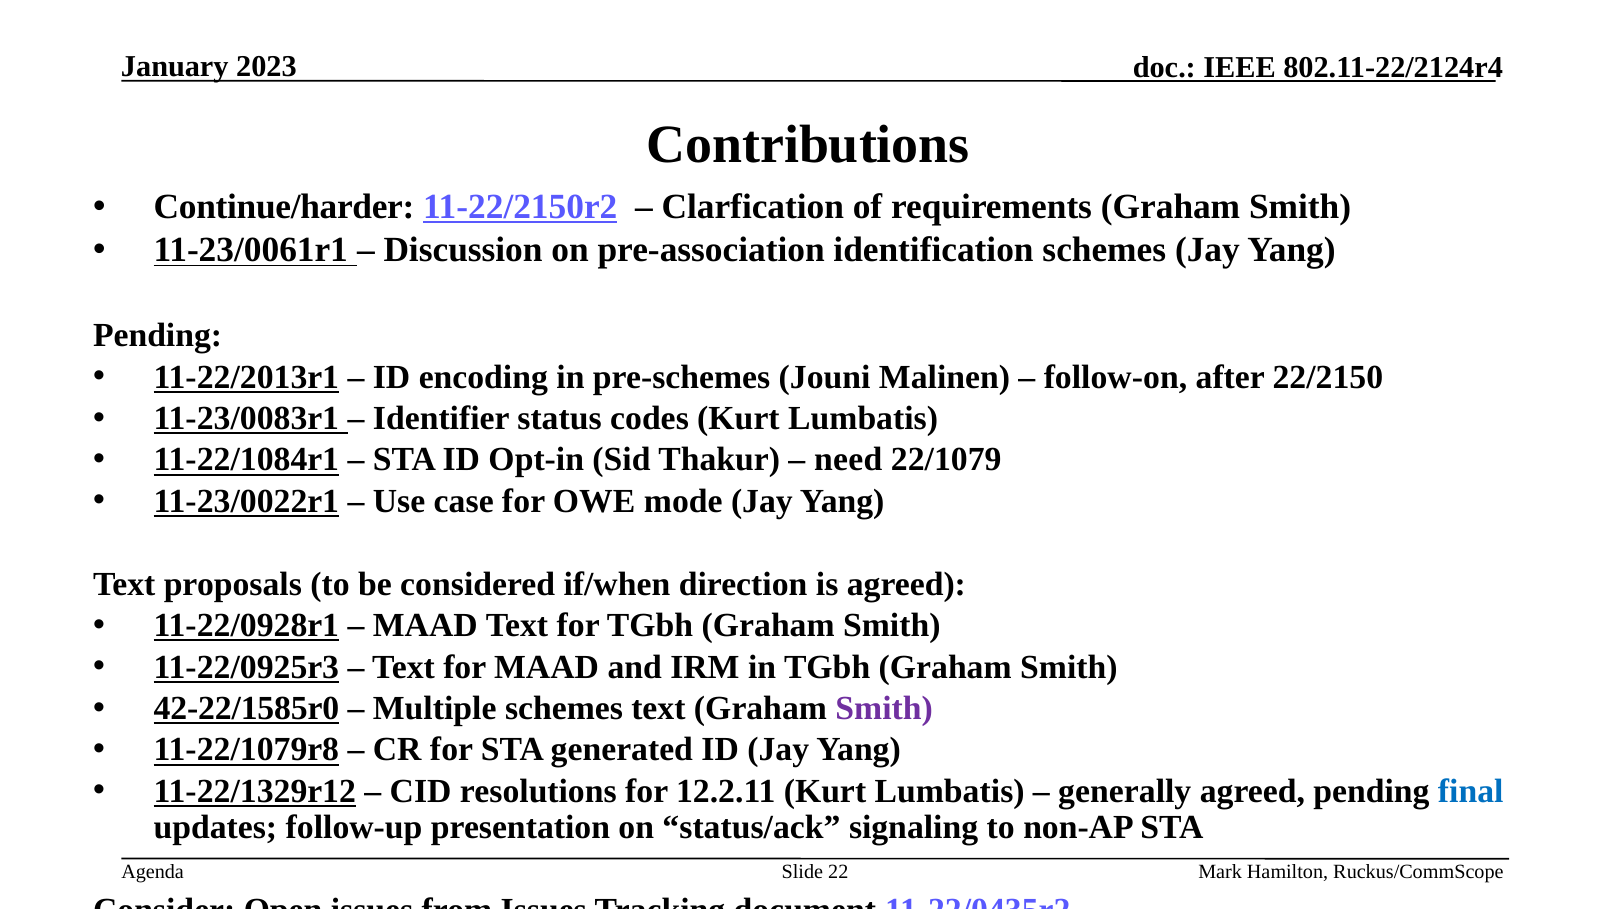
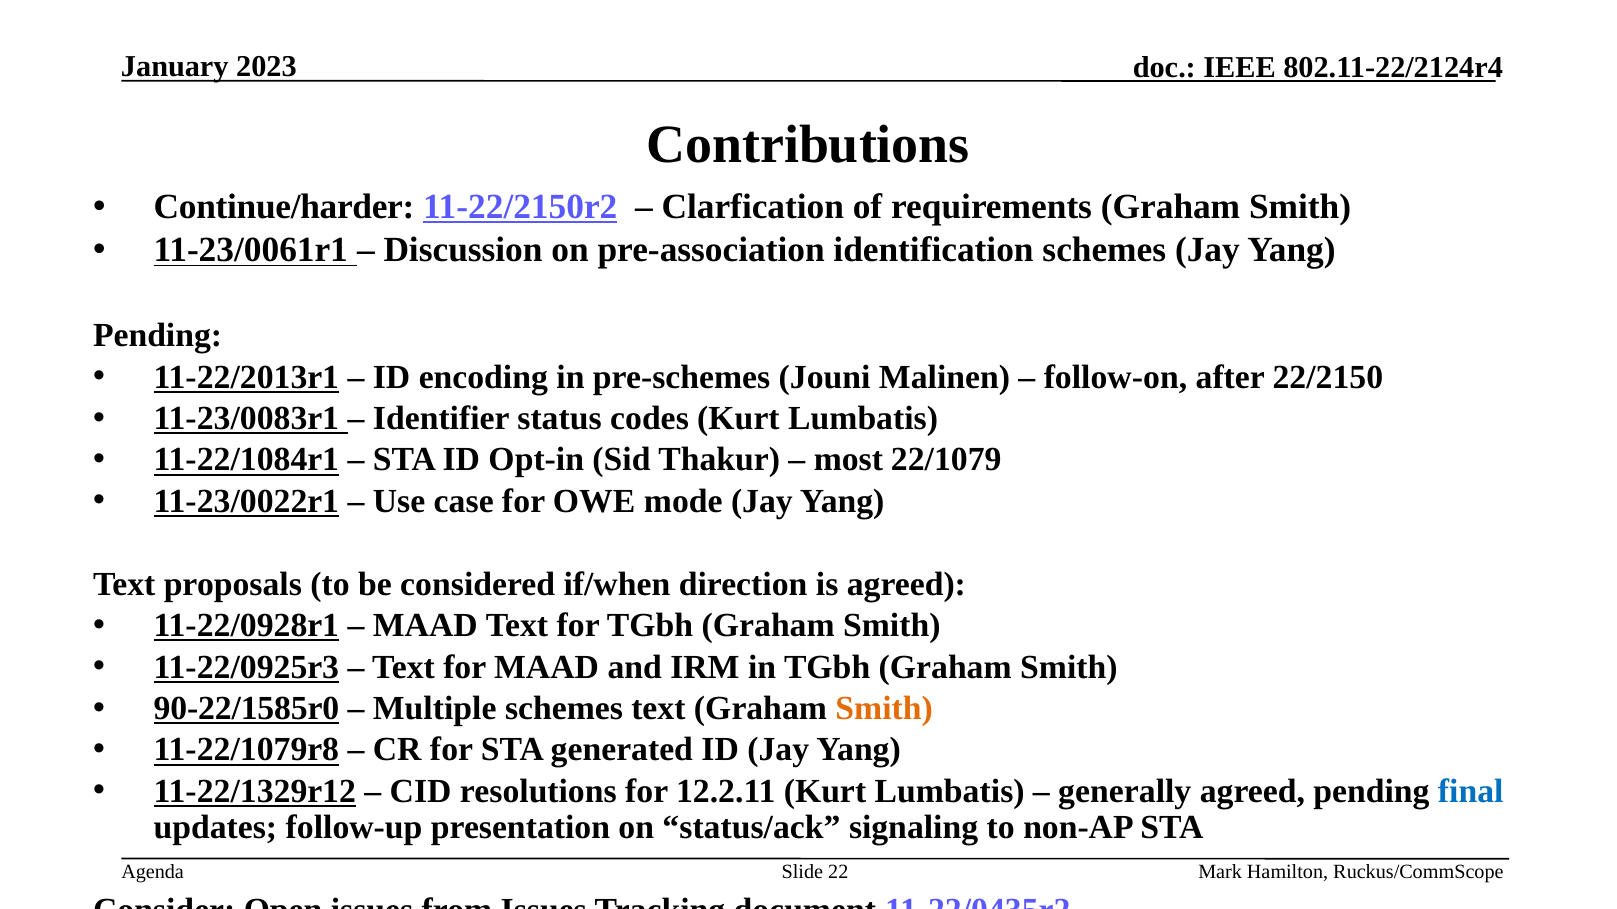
need: need -> most (848, 460)
42-22/1585r0: 42-22/1585r0 -> 90-22/1585r0 (246, 709)
Smith colour: purple -> orange (884, 709)
